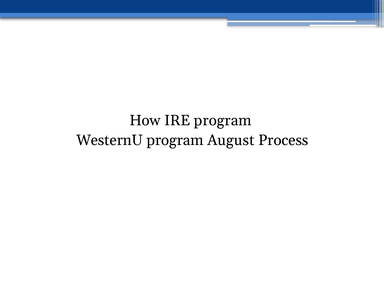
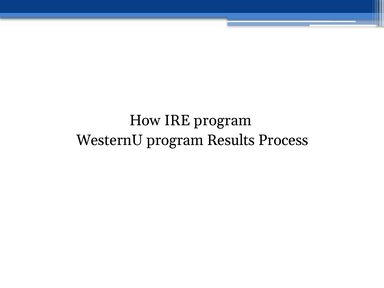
August: August -> Results (231, 140)
